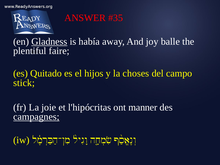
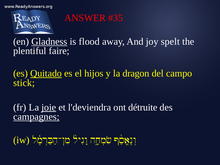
había: había -> flood (89, 42)
balle: balle -> spelt (170, 42)
Quitado underline: none -> present (46, 73)
choses: choses -> dragon (136, 73)
joie underline: none -> present (49, 107)
l'hipócritas: l'hipócritas -> l'deviendra (90, 107)
manner: manner -> détruite (143, 107)
